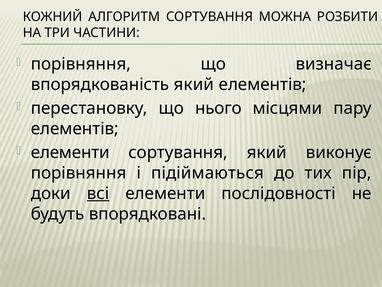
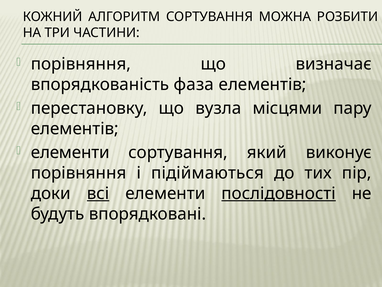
впорядкованість який: який -> фаза (194, 84)
нього: нього -> вузла (218, 108)
послідовності underline: none -> present (279, 193)
